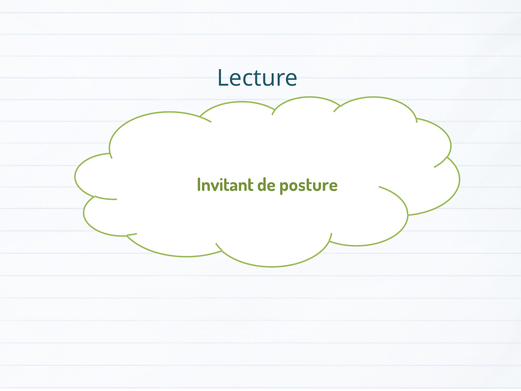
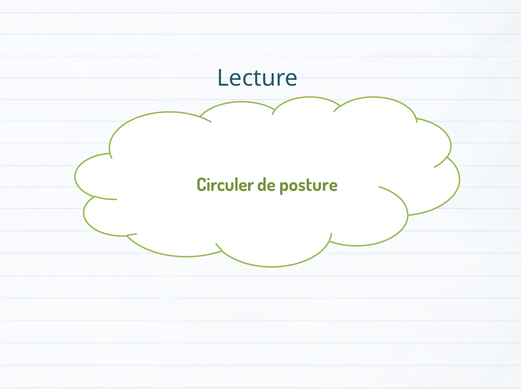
Invitant: Invitant -> Circuler (225, 185)
